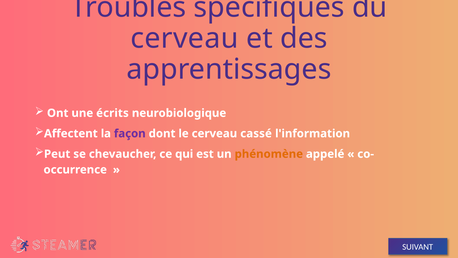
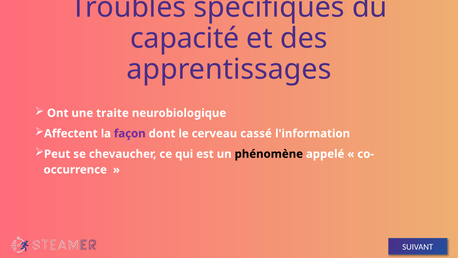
cerveau: cerveau -> capacité (185, 38)
écrits: écrits -> traite (112, 113)
phénomène colour: orange -> black (269, 154)
